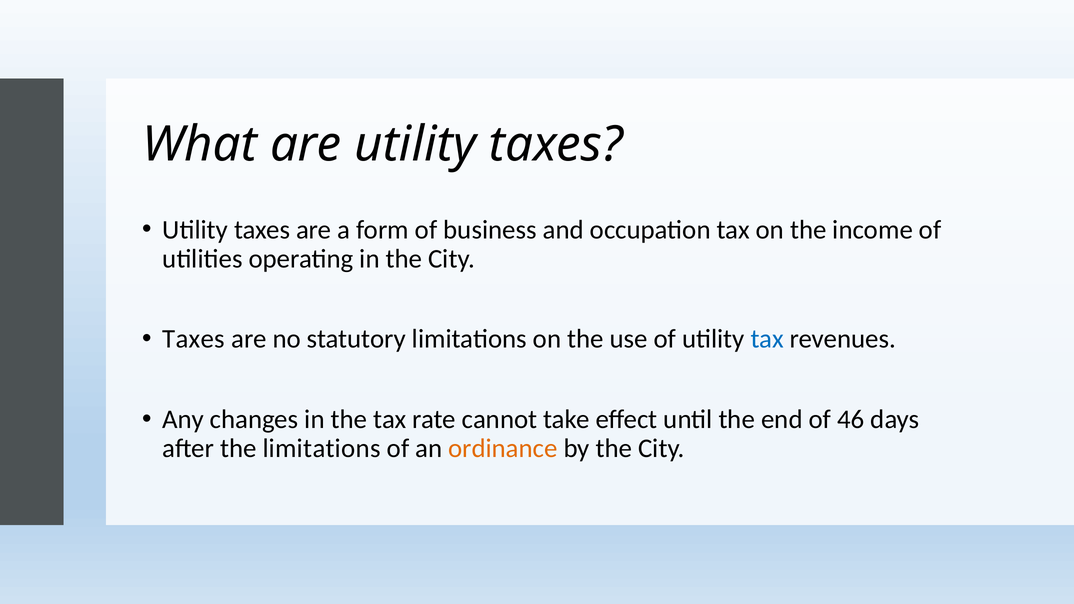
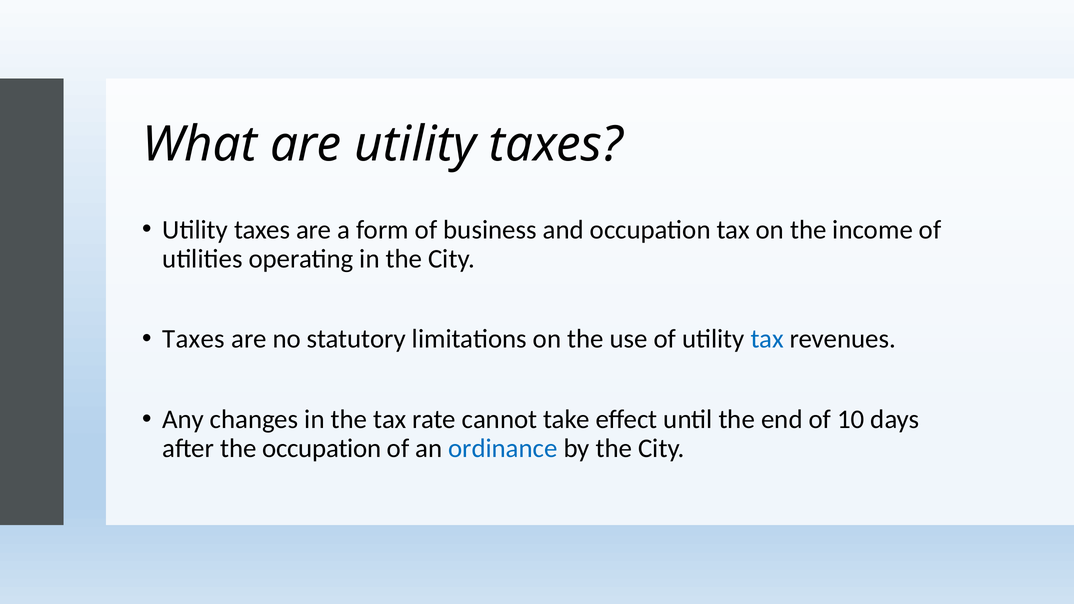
46: 46 -> 10 (851, 419)
the limitations: limitations -> occupation (322, 448)
ordinance colour: orange -> blue (503, 448)
